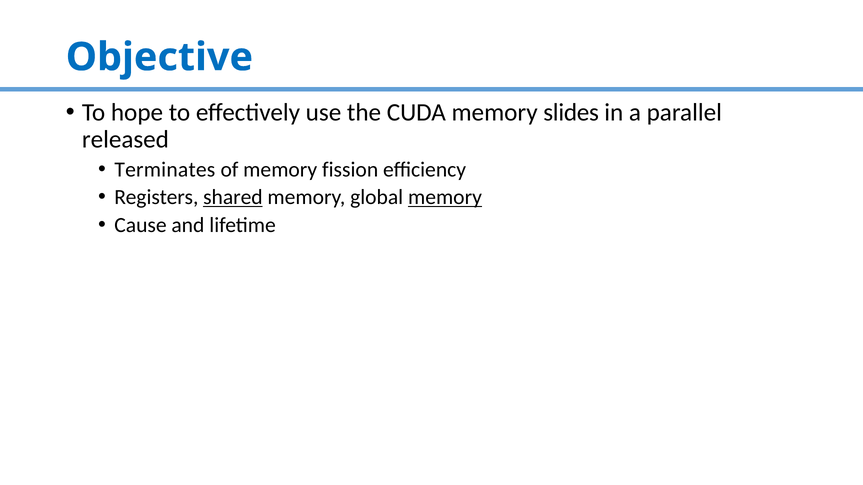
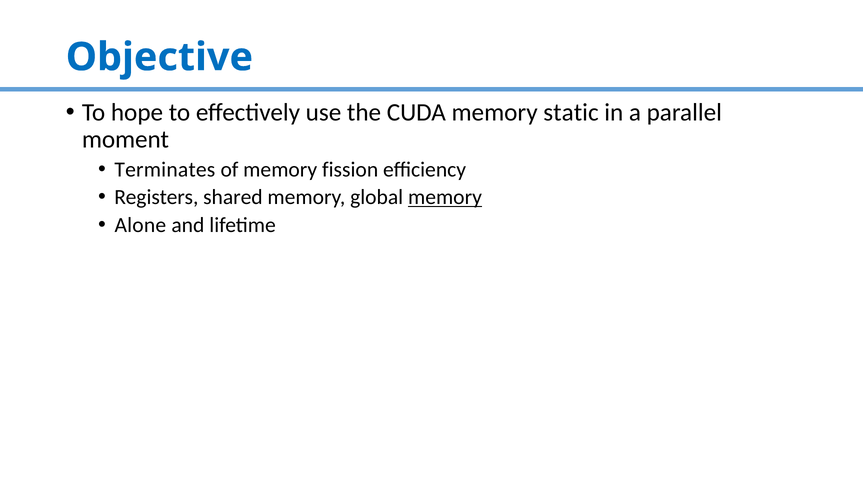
slides: slides -> static (571, 113)
released: released -> moment (125, 140)
shared underline: present -> none (233, 197)
Cause: Cause -> Alone (140, 225)
